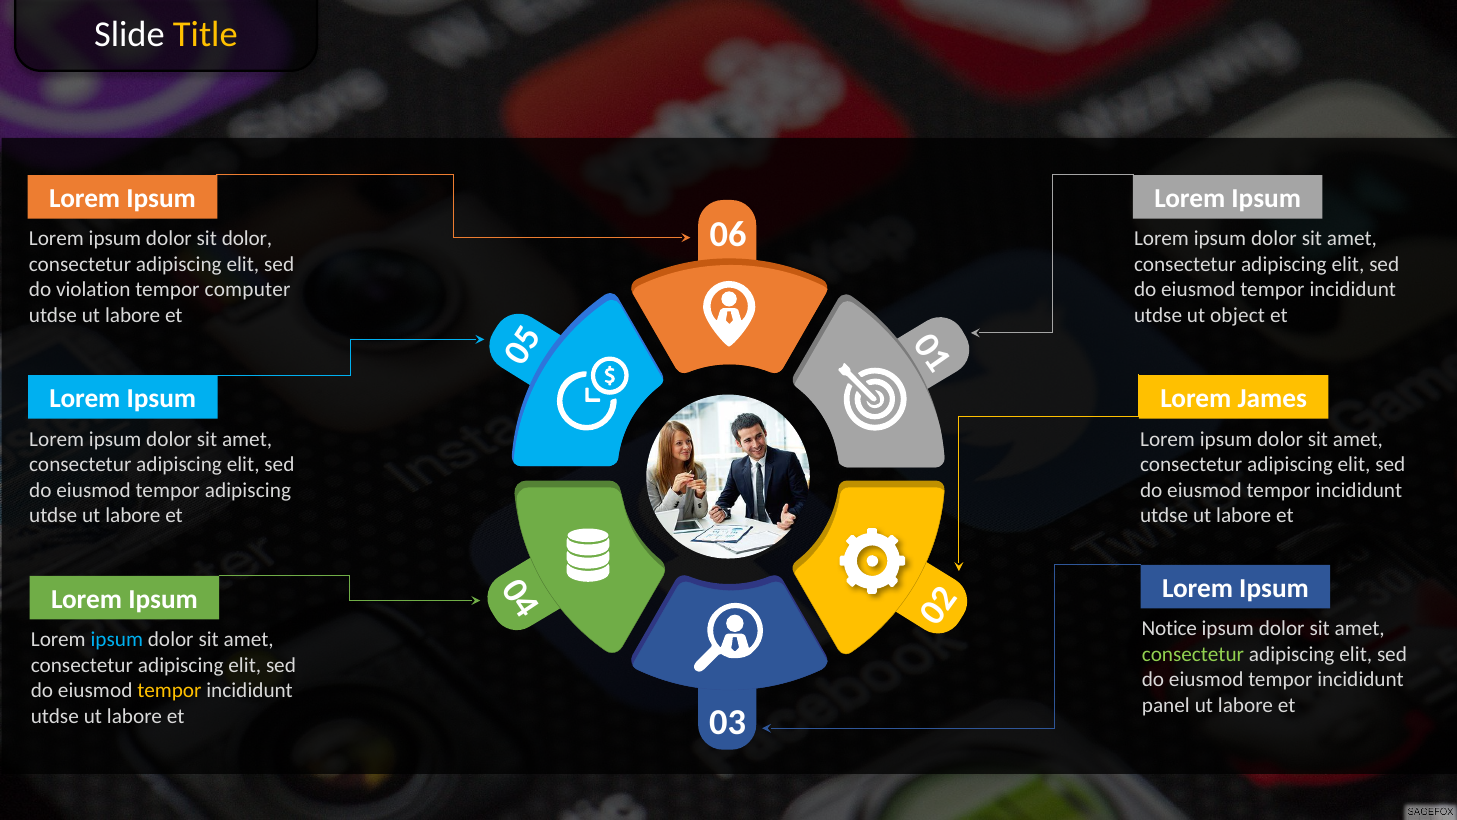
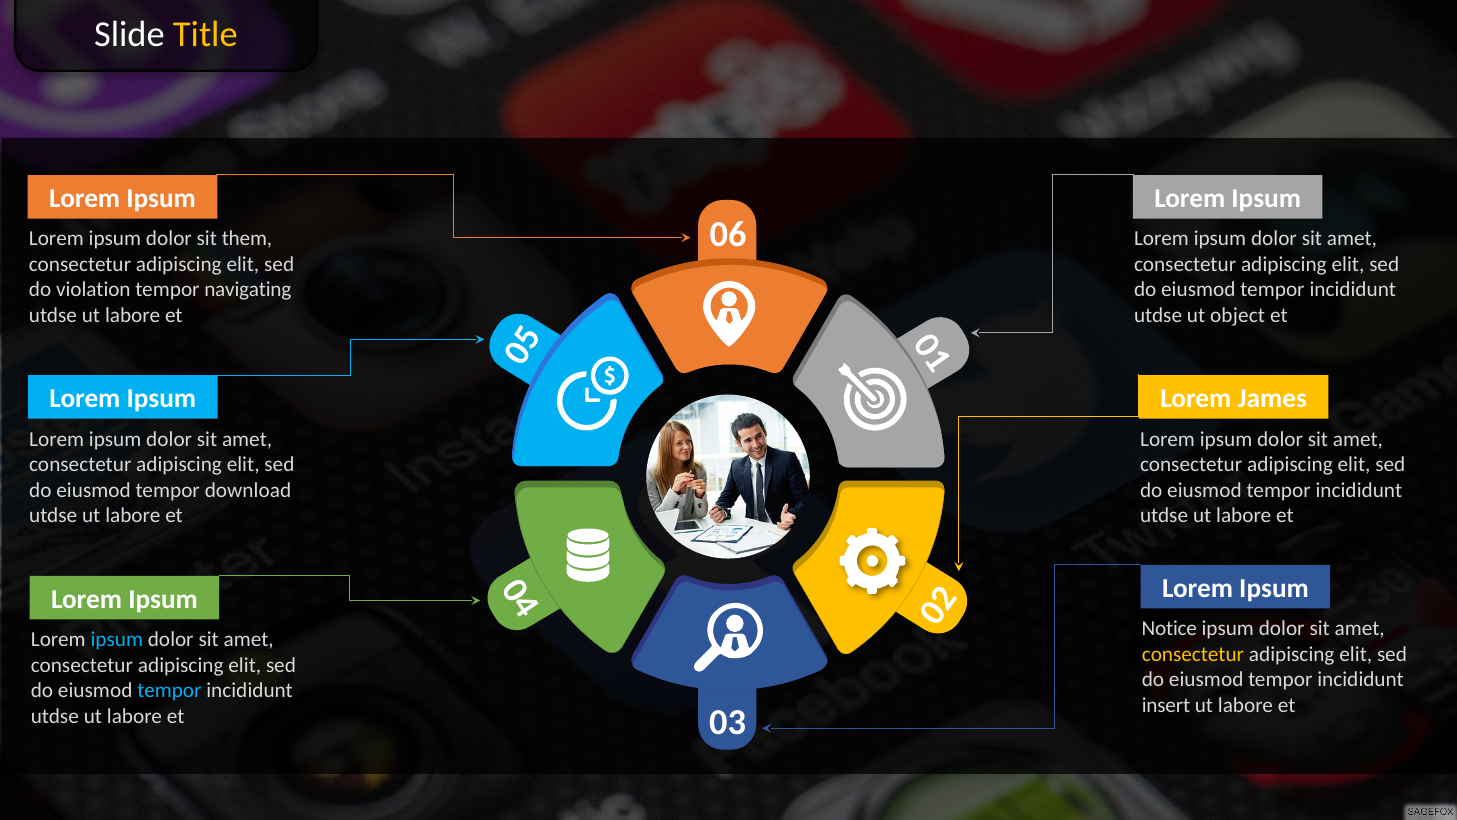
sit dolor: dolor -> them (247, 239)
computer: computer -> navigating (248, 290)
tempor adipiscing: adipiscing -> download (248, 490)
consectetur colour: light green -> yellow (1193, 654)
tempor colour: yellow -> light blue (169, 690)
panel: panel -> insert (1166, 705)
